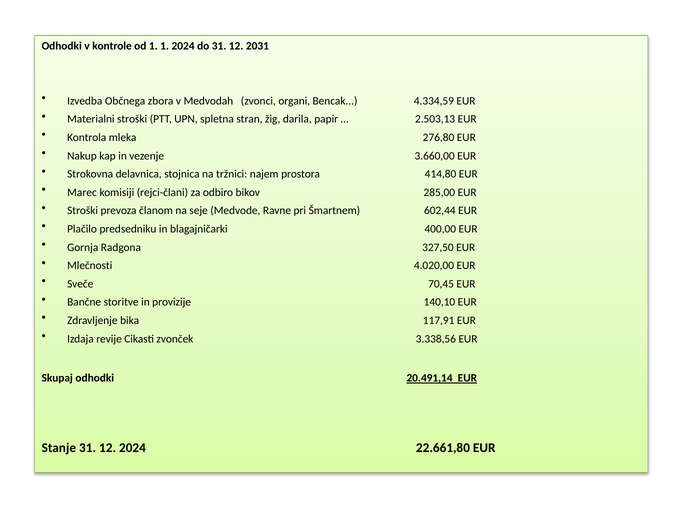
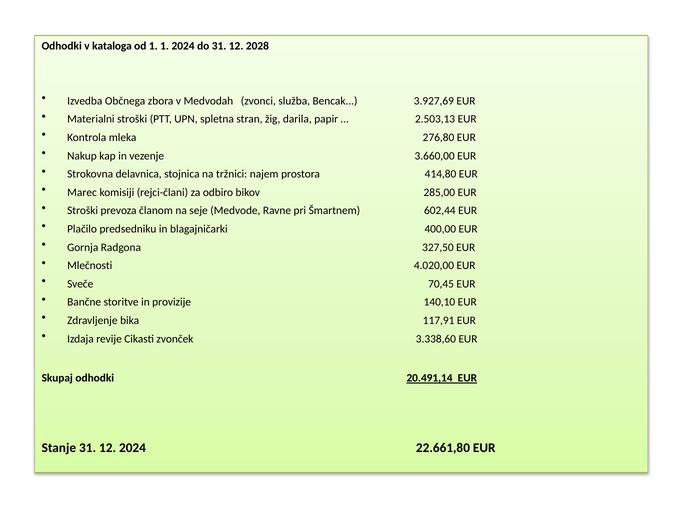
kontrole: kontrole -> kataloga (112, 46)
2031: 2031 -> 2028 (257, 46)
organi: organi -> služba (294, 101)
4.334,59: 4.334,59 -> 3.927,69 (434, 101)
3.338,56: 3.338,56 -> 3.338,60 (436, 339)
